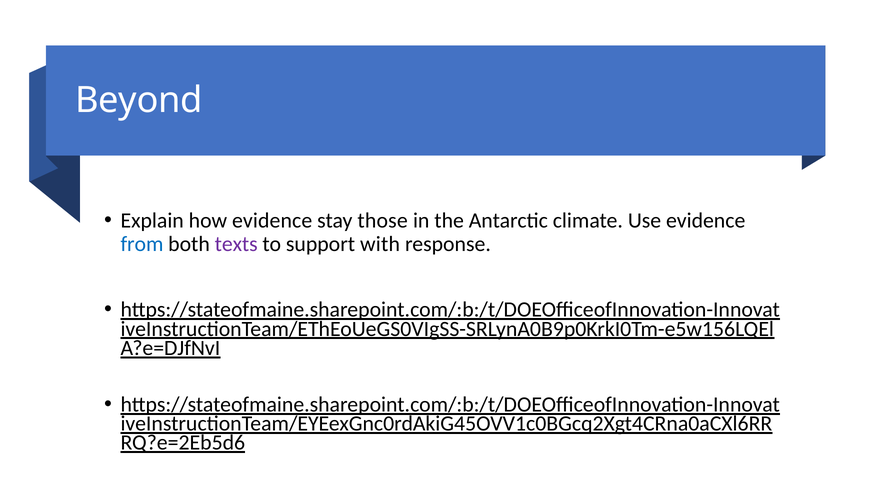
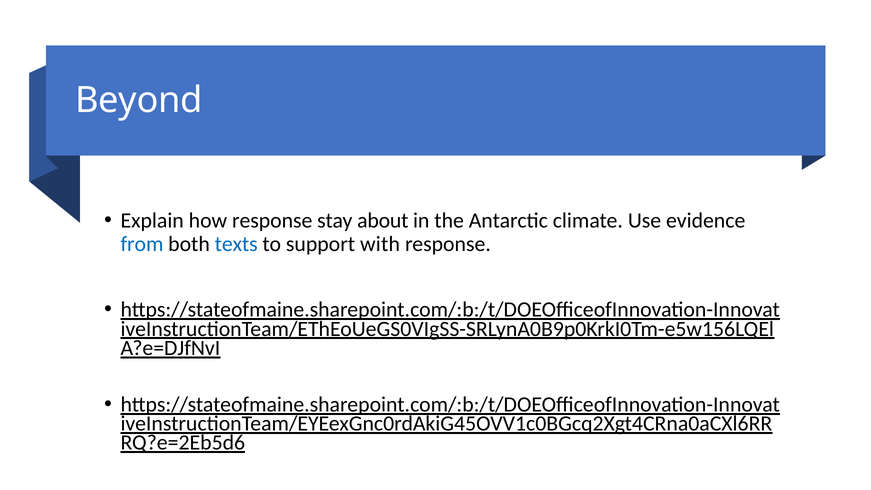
how evidence: evidence -> response (272, 221)
those: those -> about (383, 221)
texts colour: purple -> blue (236, 244)
